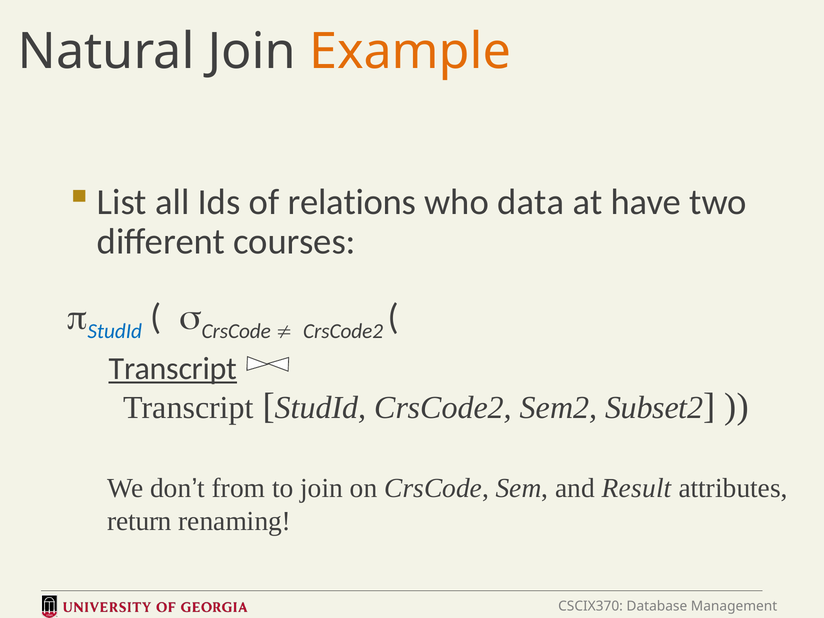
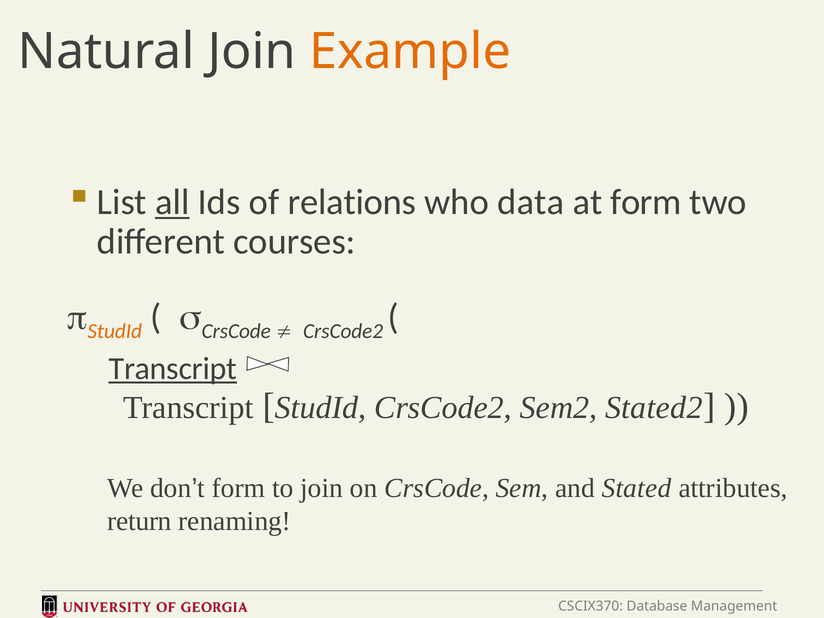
all underline: none -> present (172, 202)
at have: have -> form (646, 202)
StudId colour: blue -> orange (115, 331)
Subset2: Subset2 -> Stated2 (654, 408)
don’t from: from -> form (239, 488)
Result: Result -> Stated (637, 488)
